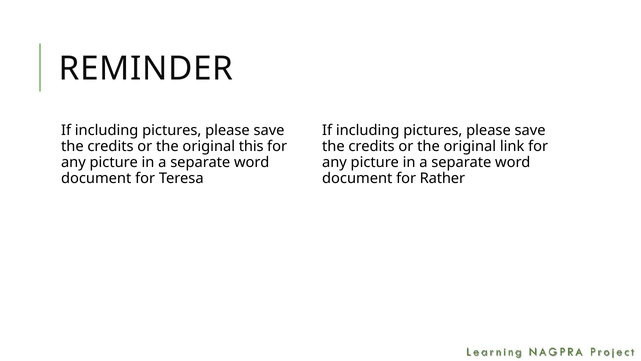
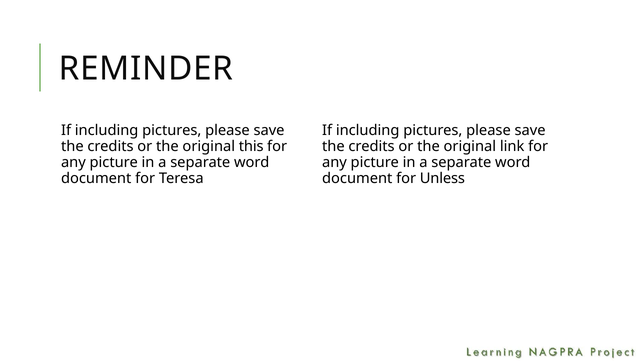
Rather: Rather -> Unless (442, 178)
